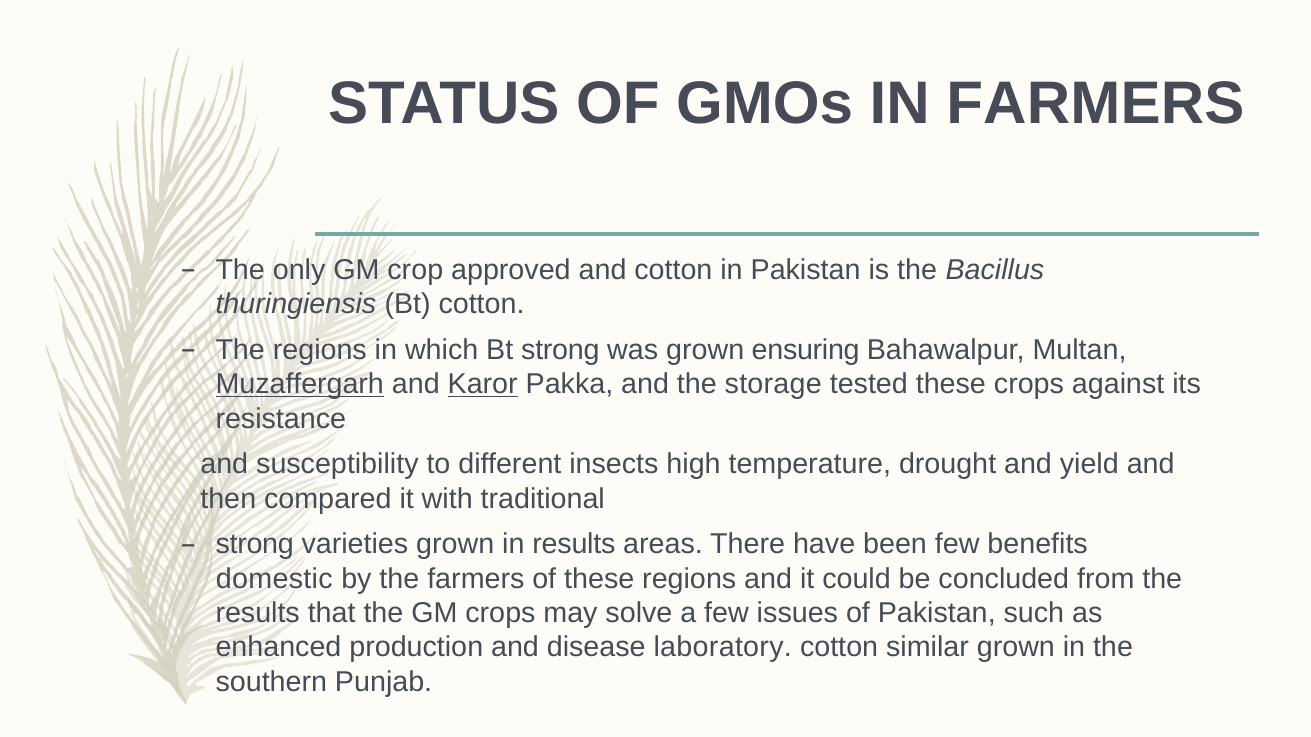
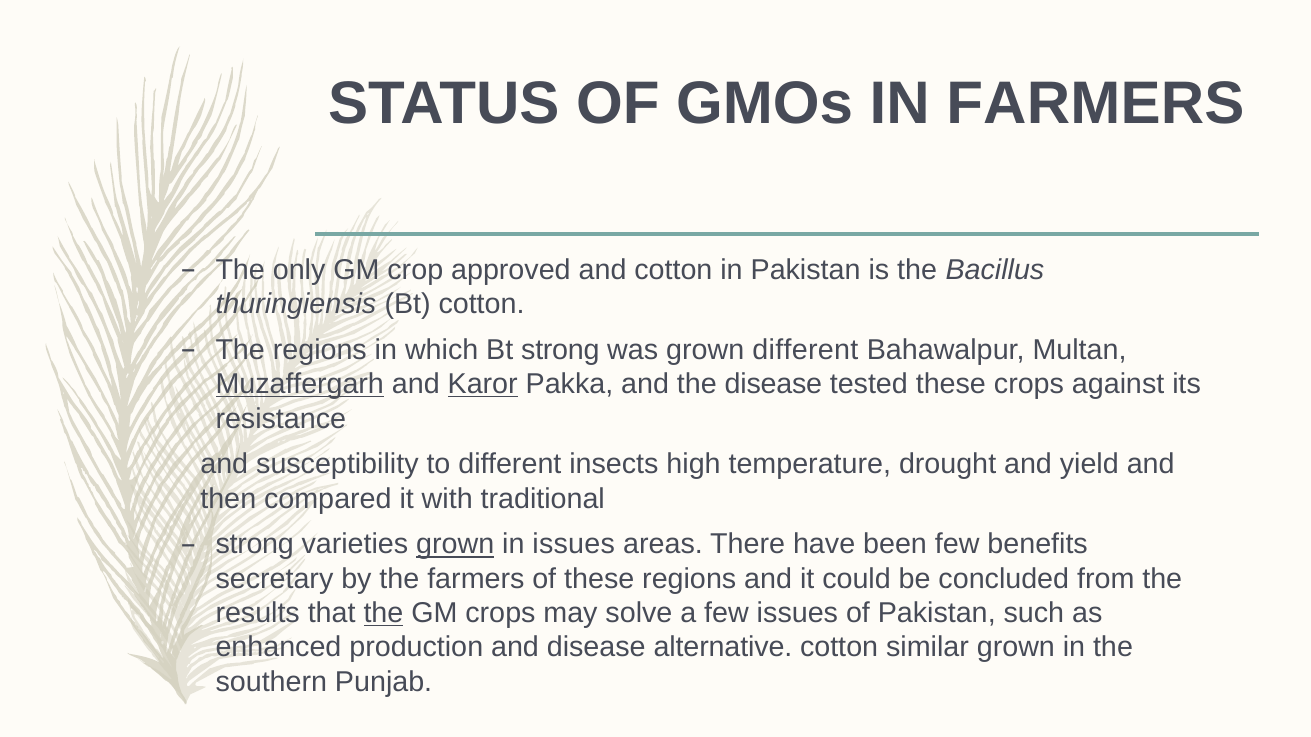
grown ensuring: ensuring -> different (805, 350)
the storage: storage -> disease (773, 384)
grown underline: none -> present (455, 545)
in results: results -> issues (574, 545)
domestic: domestic -> secretary (274, 579)
the underline: none -> present (383, 614)
laboratory: laboratory -> alternative (723, 648)
